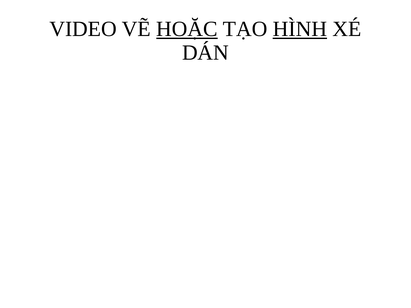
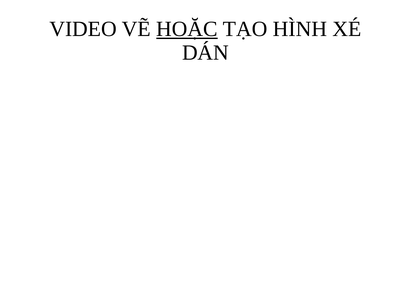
HÌNH underline: present -> none (300, 29)
